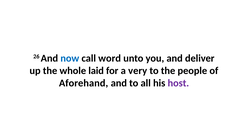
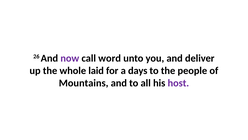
now colour: blue -> purple (70, 58)
very: very -> days (138, 70)
Aforehand: Aforehand -> Mountains (84, 83)
